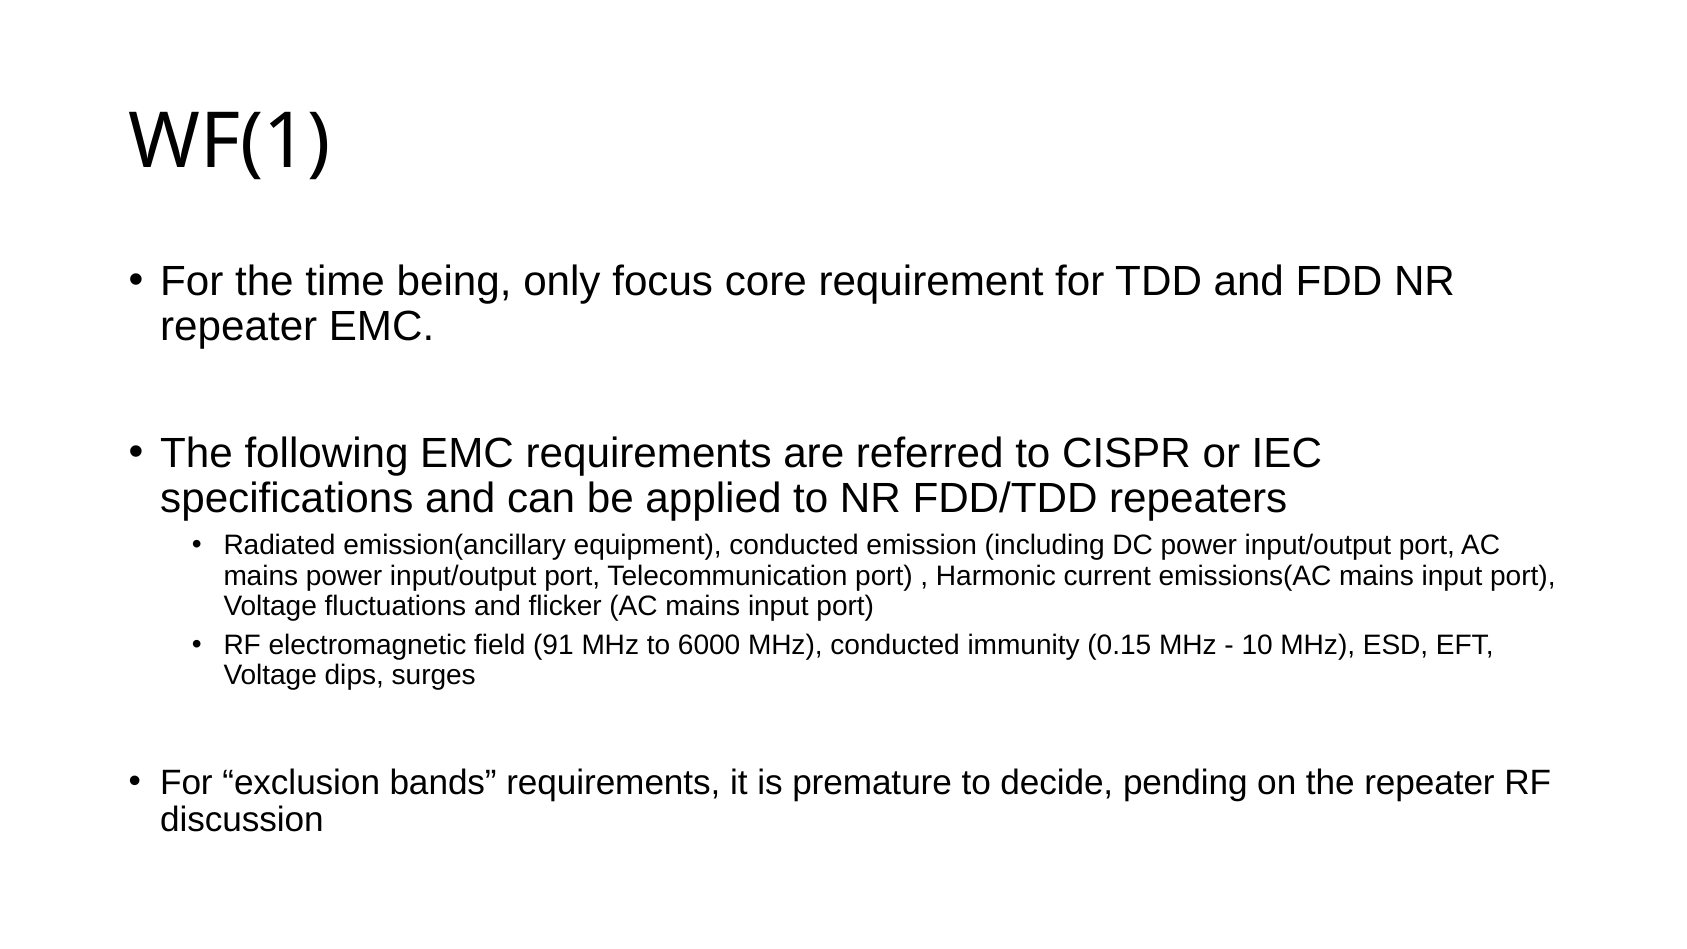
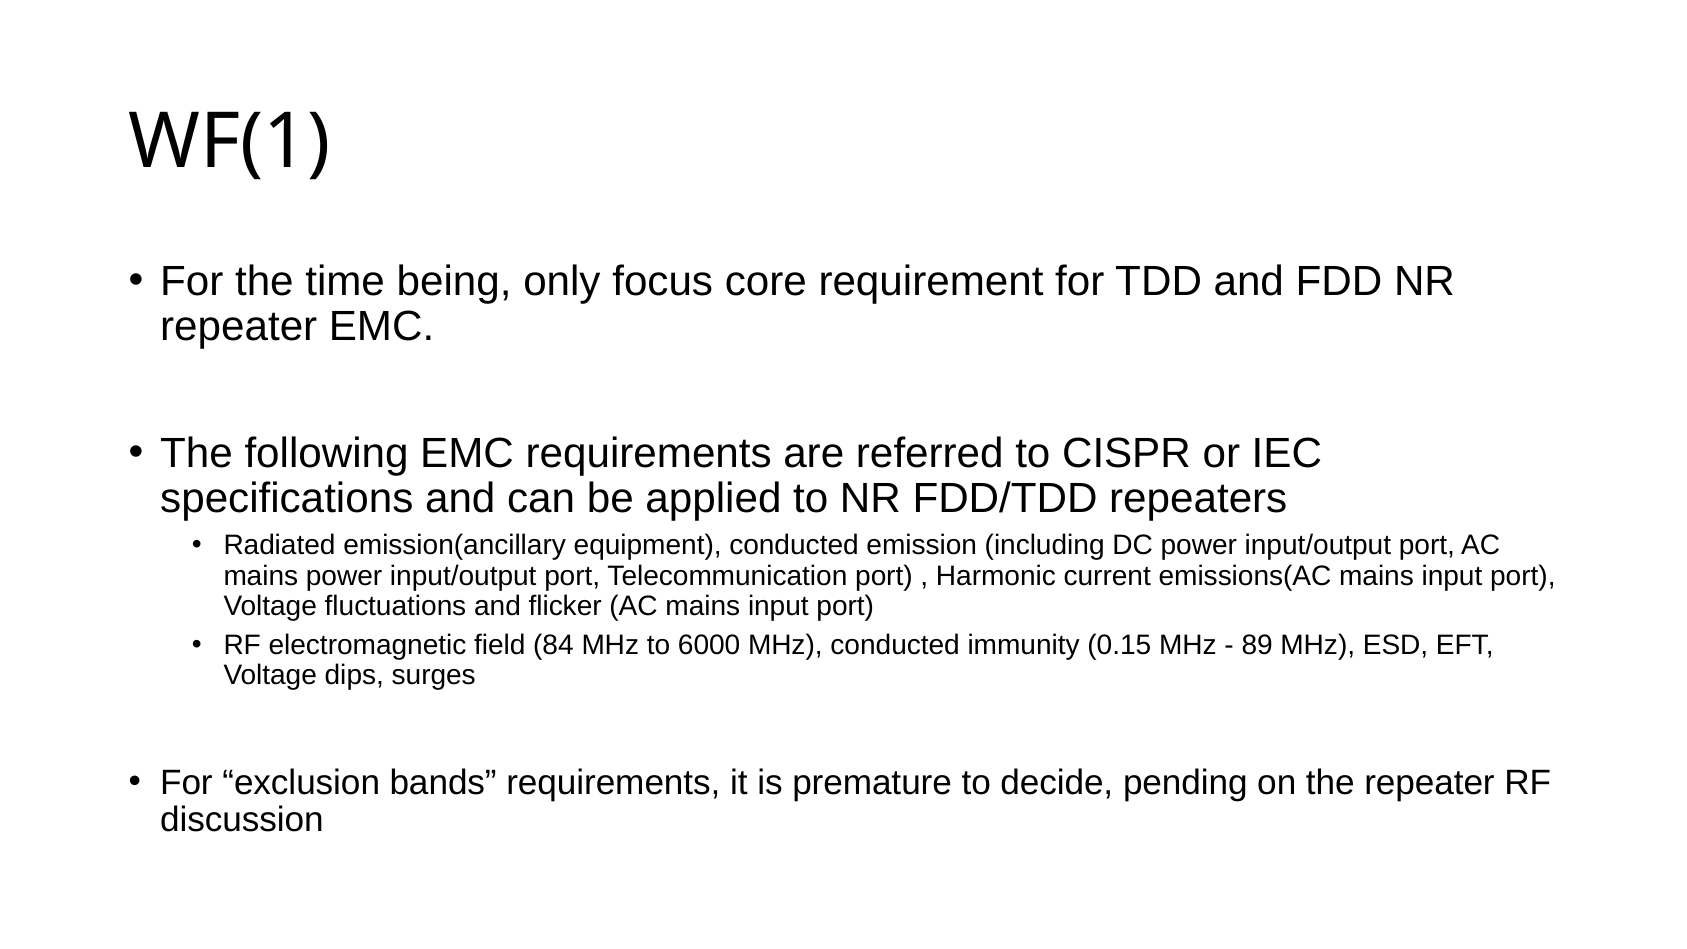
91: 91 -> 84 (553, 645)
10: 10 -> 89 (1257, 645)
